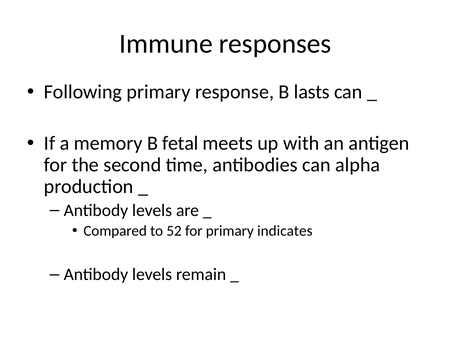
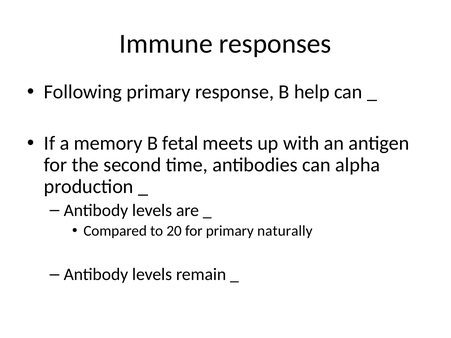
lasts: lasts -> help (312, 92)
52: 52 -> 20 (174, 231)
indicates: indicates -> naturally (285, 231)
